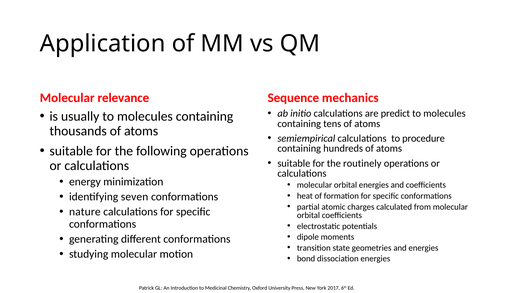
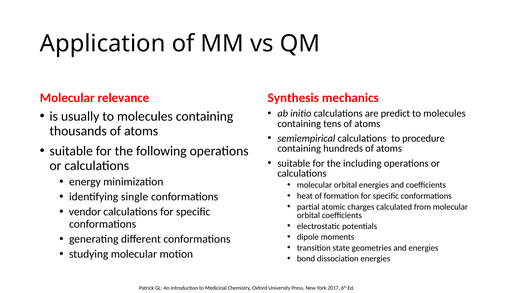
Sequence: Sequence -> Synthesis (293, 98)
routinely: routinely -> including (362, 163)
seven: seven -> single (135, 197)
nature: nature -> vendor (85, 212)
